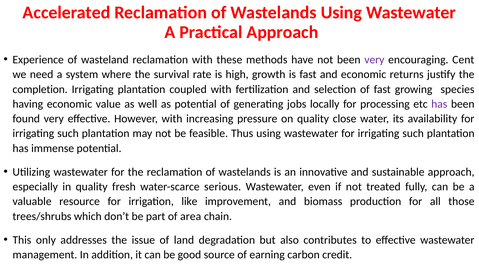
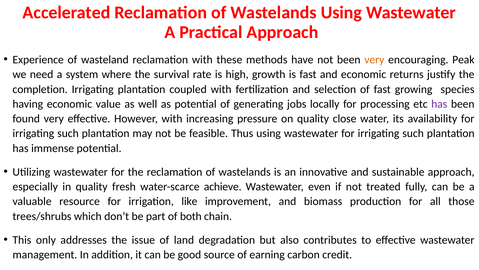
very colour: purple -> orange (374, 60)
Cent: Cent -> Peak (463, 60)
serious: serious -> achieve (223, 186)
area: area -> both (191, 216)
